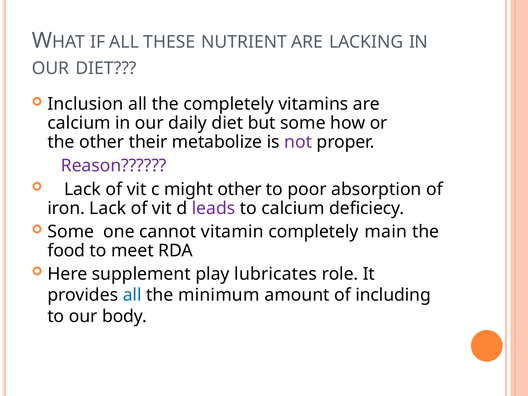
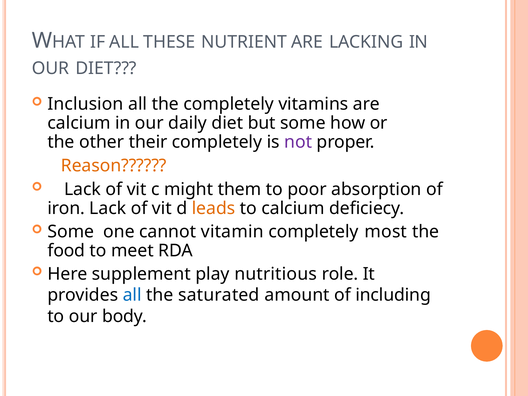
their metabolize: metabolize -> completely (217, 142)
Reason colour: purple -> orange (114, 166)
might other: other -> them (239, 189)
leads colour: purple -> orange (214, 208)
main: main -> most (386, 232)
lubricates: lubricates -> nutritious (276, 274)
minimum: minimum -> saturated (219, 295)
